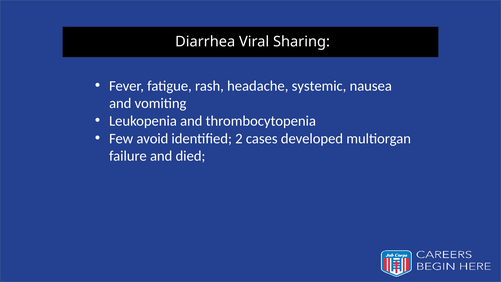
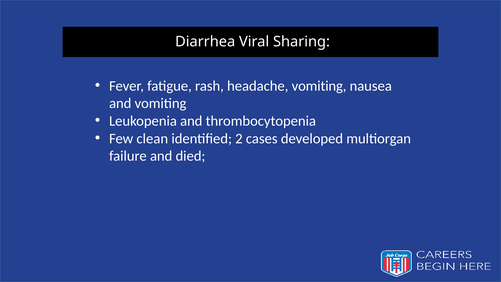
headache systemic: systemic -> vomiting (319, 86)
avoid: avoid -> clean (152, 138)
